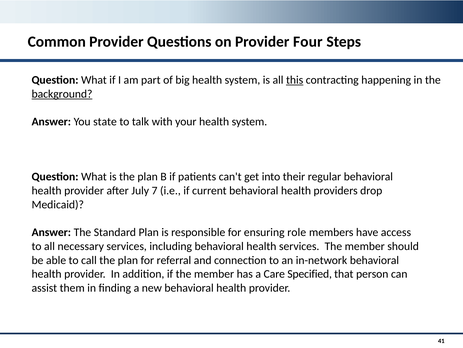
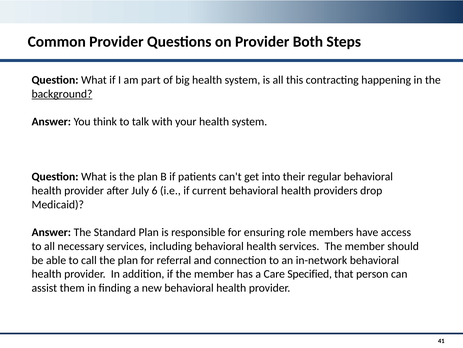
Four: Four -> Both (308, 42)
this underline: present -> none (295, 80)
state: state -> think (105, 121)
7: 7 -> 6 (155, 190)
